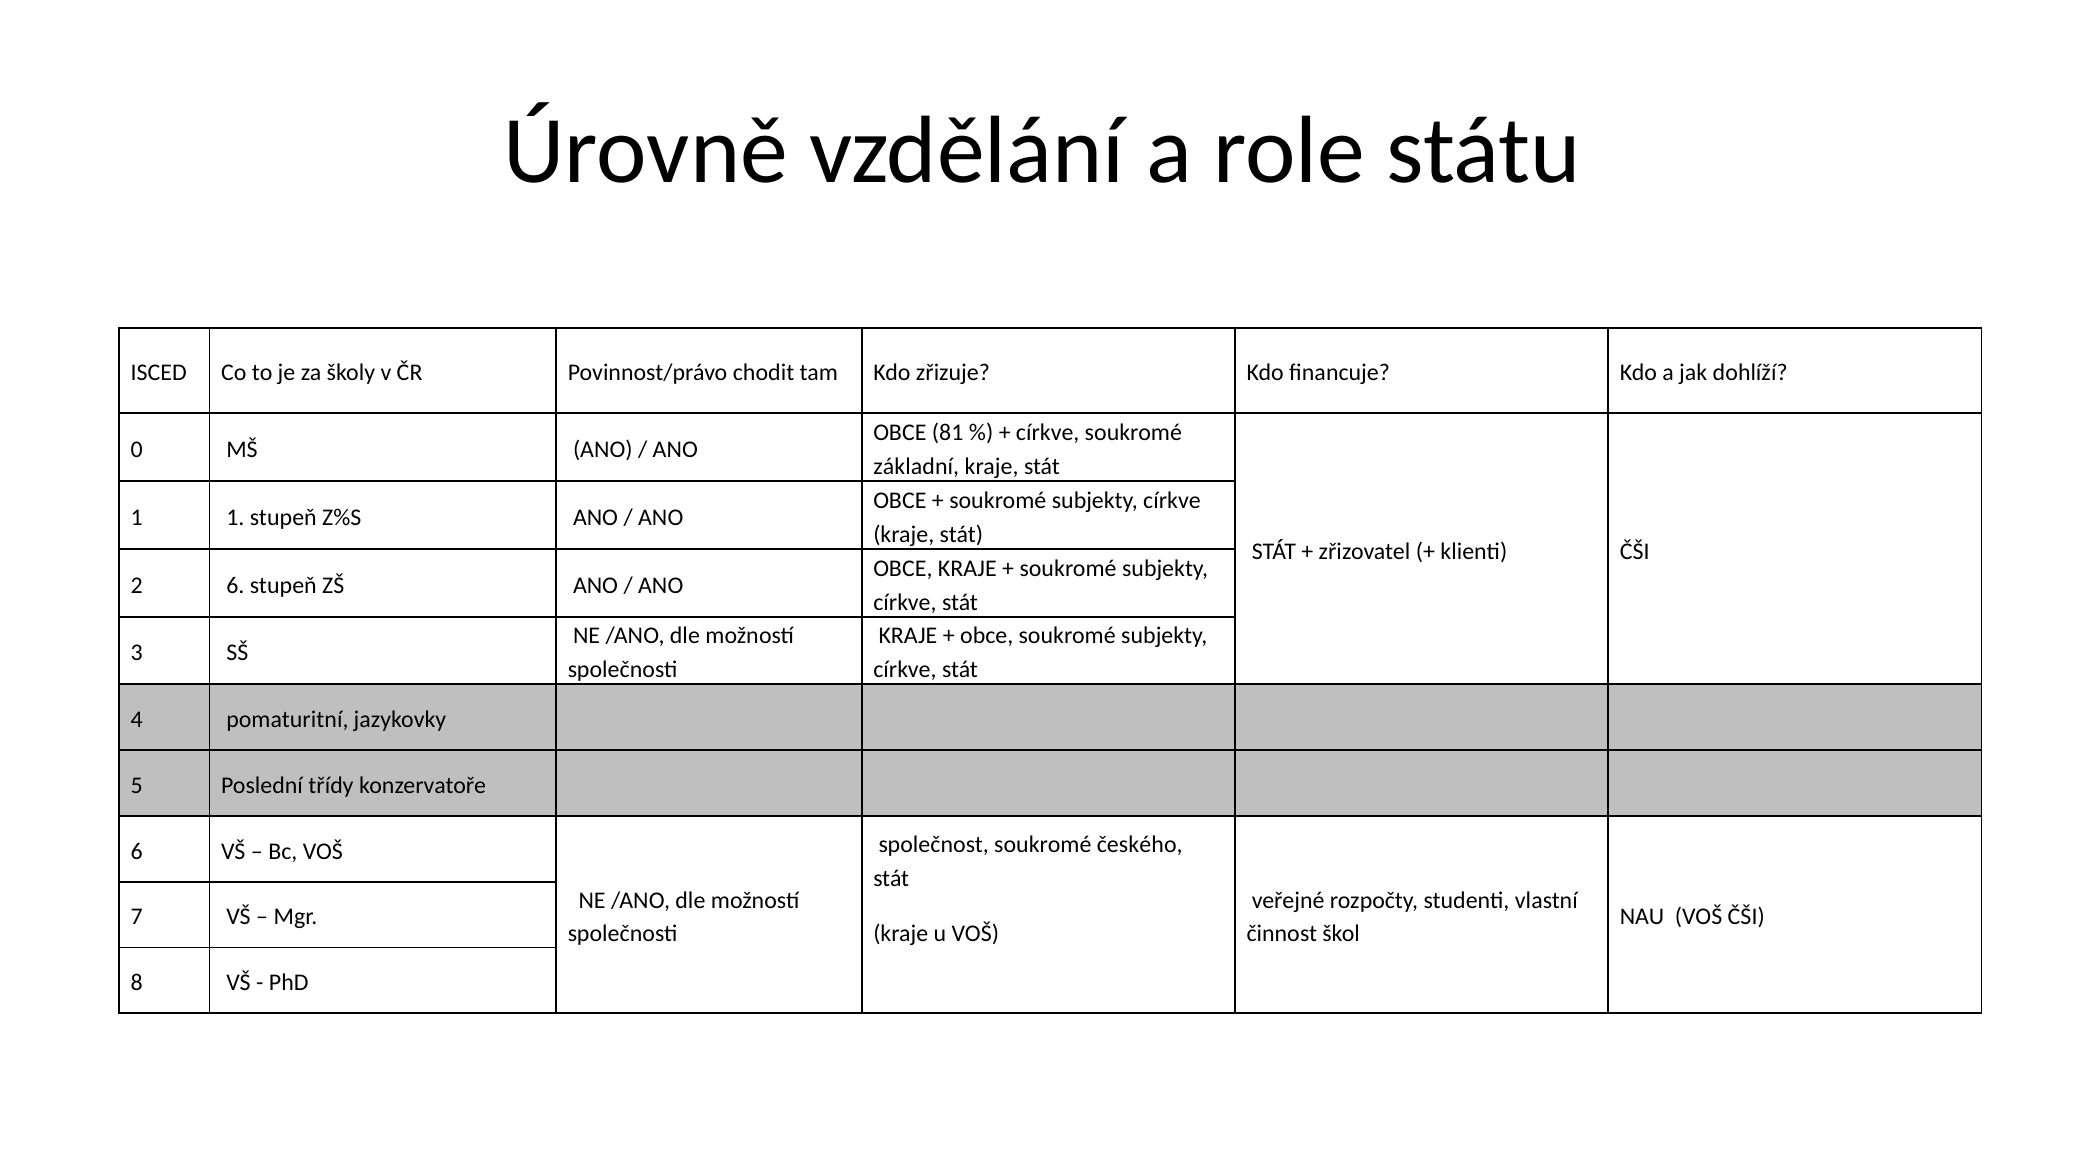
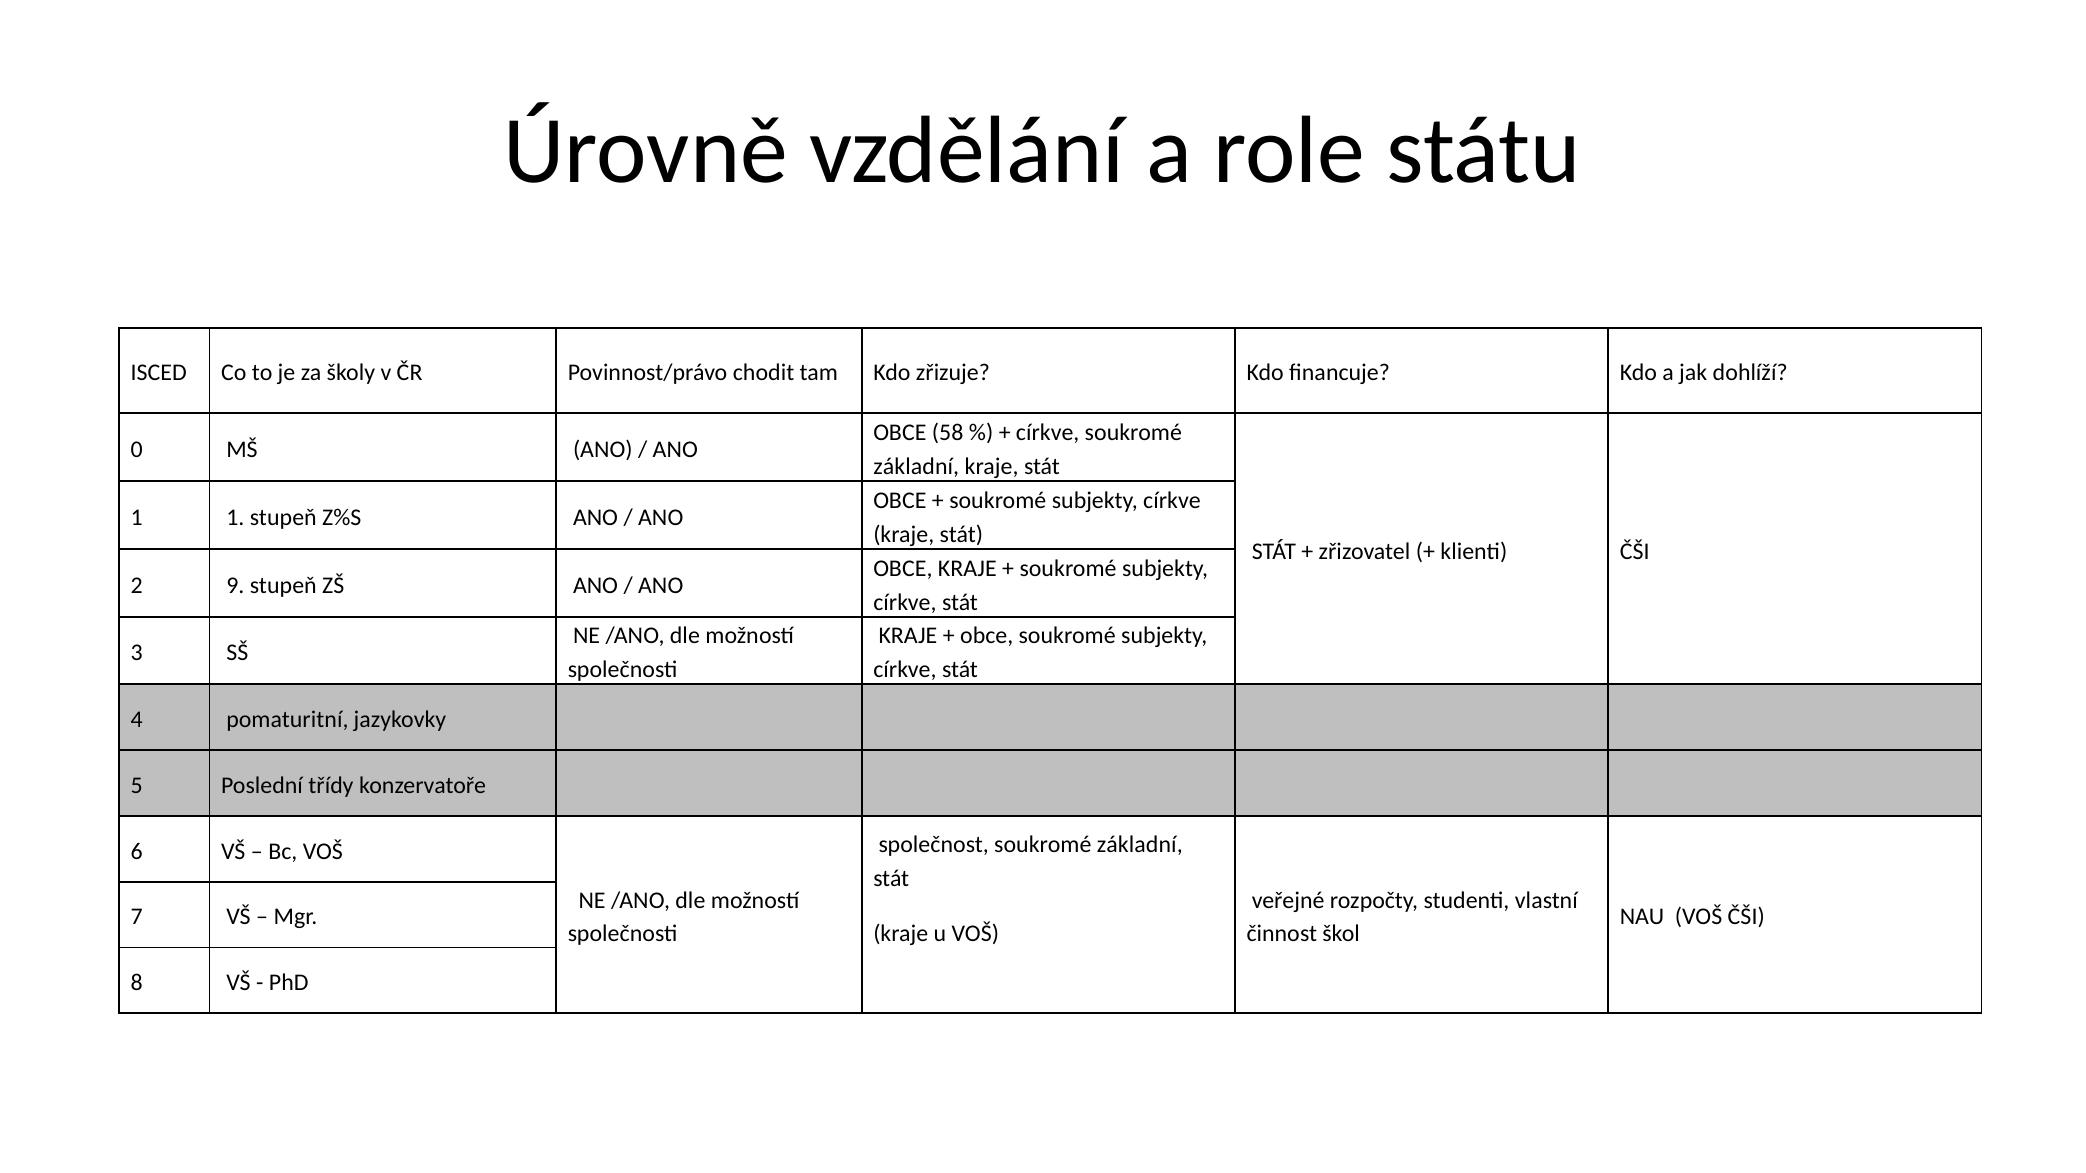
81: 81 -> 58 (948, 433)
2 6: 6 -> 9 (235, 585)
společnost soukromé českého: českého -> základní (1140, 845)
